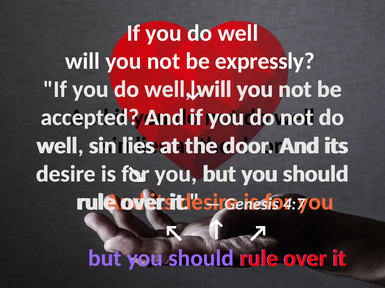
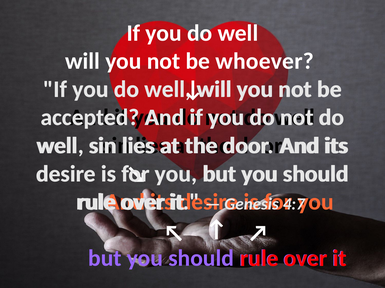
expressly: expressly -> whoever (265, 61)
